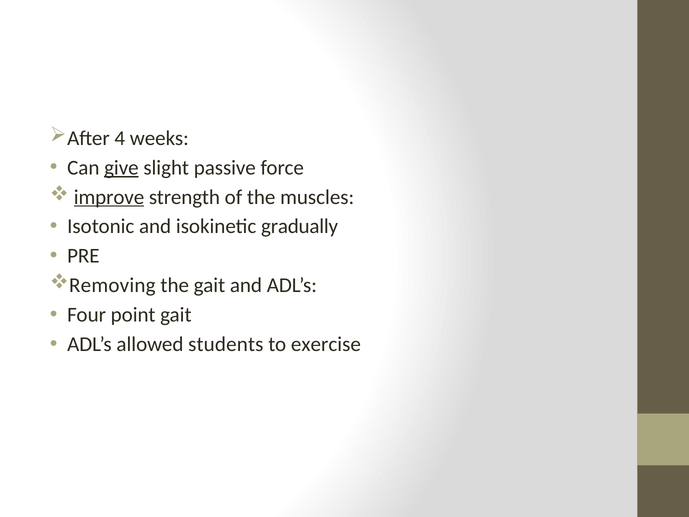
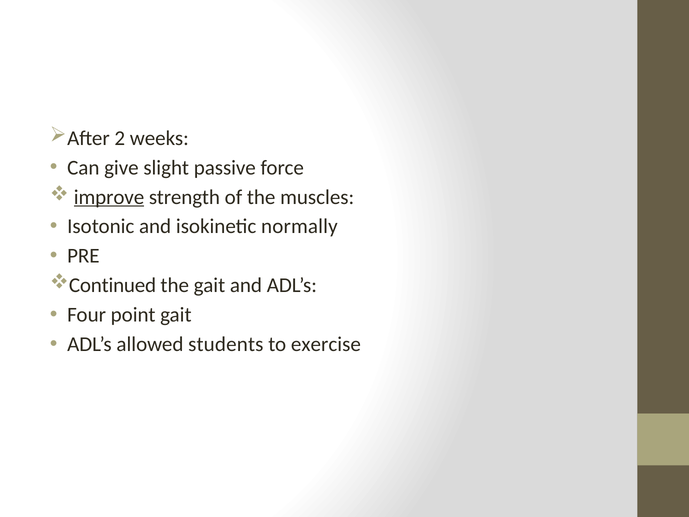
4: 4 -> 2 (120, 138)
give underline: present -> none (121, 168)
gradually: gradually -> normally (299, 226)
Removing: Removing -> Continued (113, 285)
